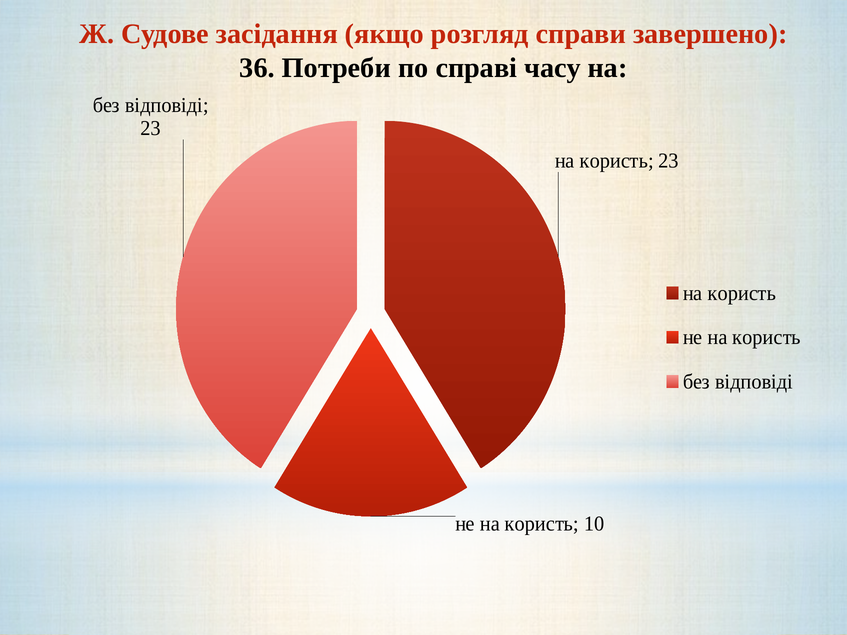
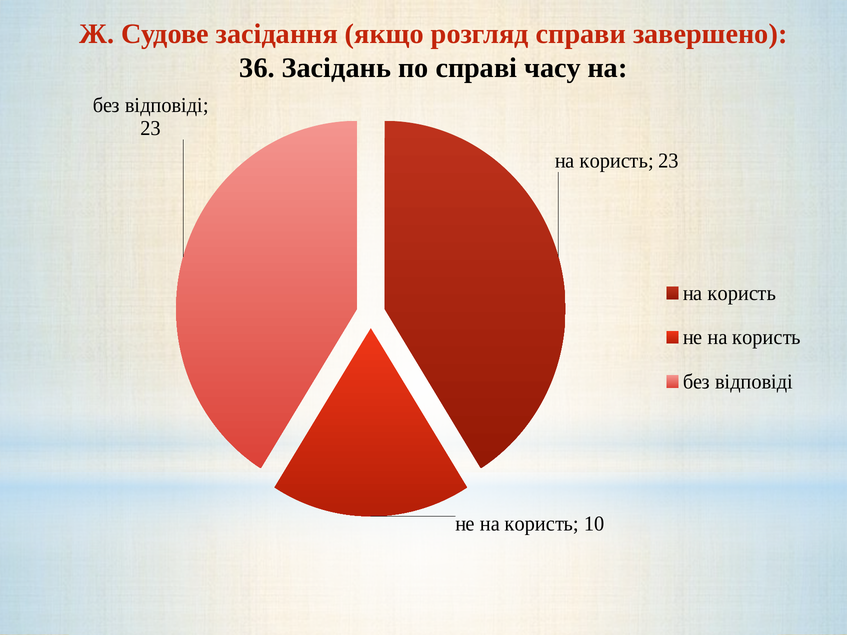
Потреби: Потреби -> Засідань (336, 68)
